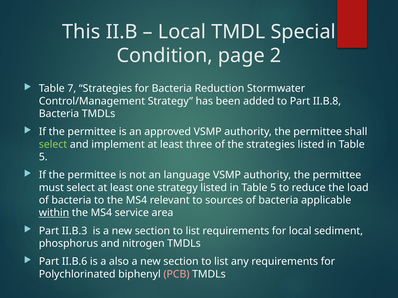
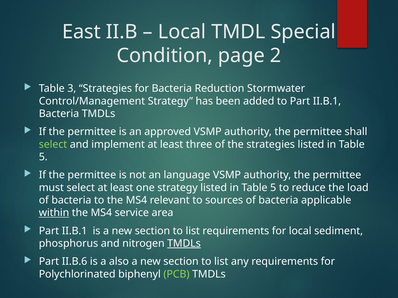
This: This -> East (81, 32)
7: 7 -> 3 (72, 89)
to Part II.B.8: II.B.8 -> II.B.1 (327, 101)
II.B.3: II.B.3 -> II.B.1 (75, 231)
TMDLs underline: none -> present (184, 244)
PCB colour: pink -> light green (176, 275)
